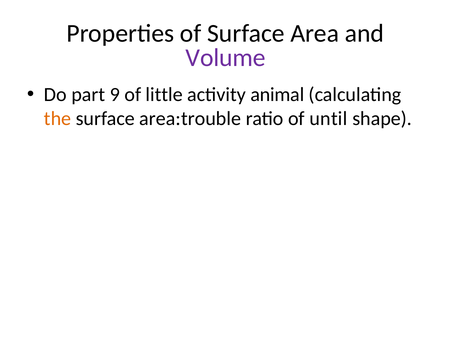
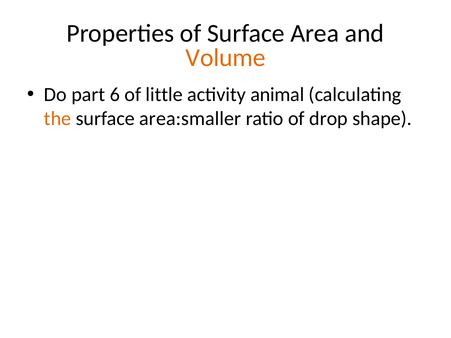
Volume colour: purple -> orange (226, 58)
9: 9 -> 6 (115, 95)
area:trouble: area:trouble -> area:smaller (190, 119)
until: until -> drop (329, 119)
